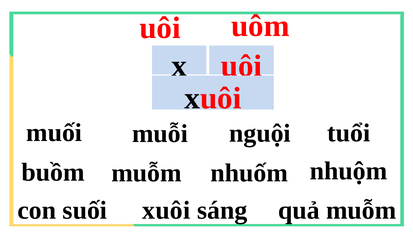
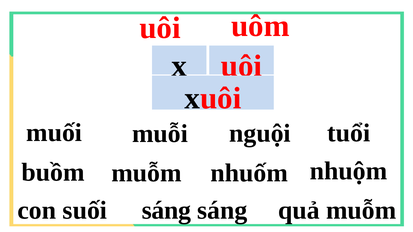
xuôi: xuôi -> sáng (167, 211)
